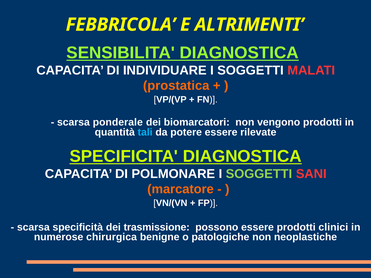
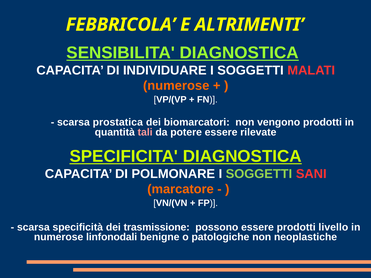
prostatica: prostatica -> numerose (176, 86)
ponderale: ponderale -> prostatica (118, 122)
tali colour: light blue -> pink (145, 132)
clinici: clinici -> livello (333, 227)
chirurgica: chirurgica -> linfonodali (112, 237)
